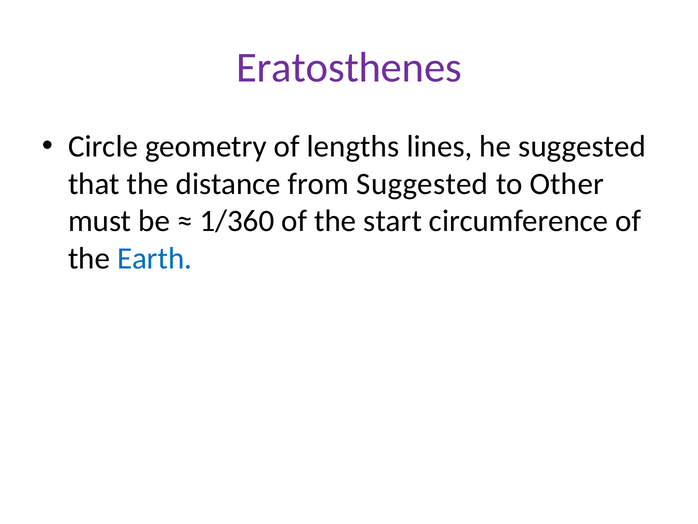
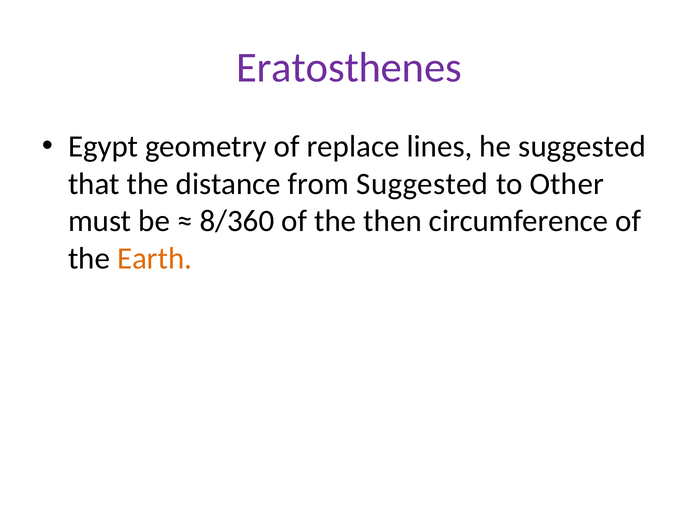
Circle: Circle -> Egypt (103, 146)
lengths: lengths -> replace (353, 146)
1/360: 1/360 -> 8/360 (237, 221)
start: start -> then (393, 221)
Earth colour: blue -> orange (155, 258)
